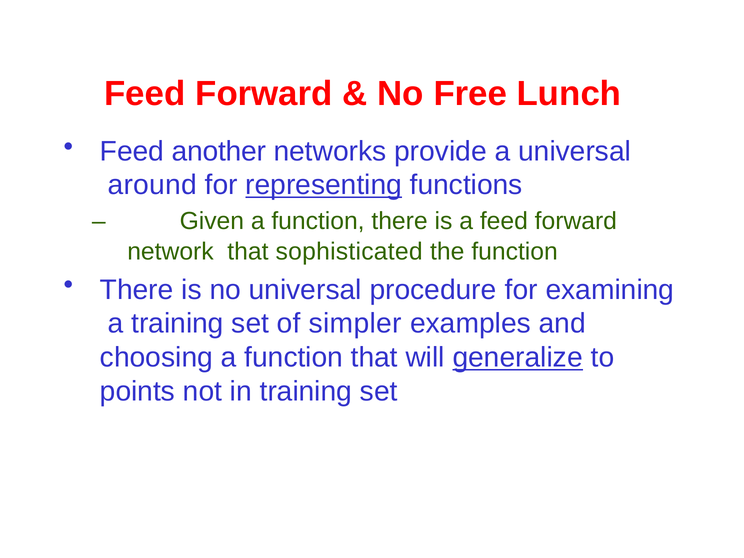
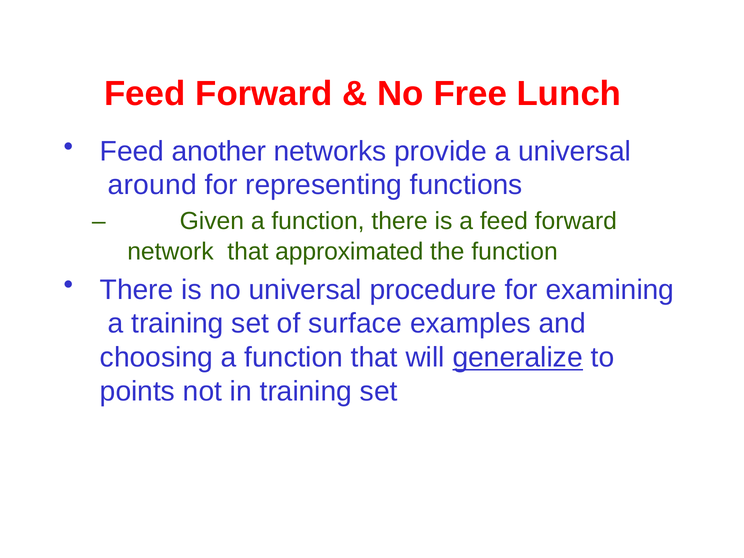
representing underline: present -> none (324, 185)
sophisticated: sophisticated -> approximated (349, 251)
simpler: simpler -> surface (355, 324)
